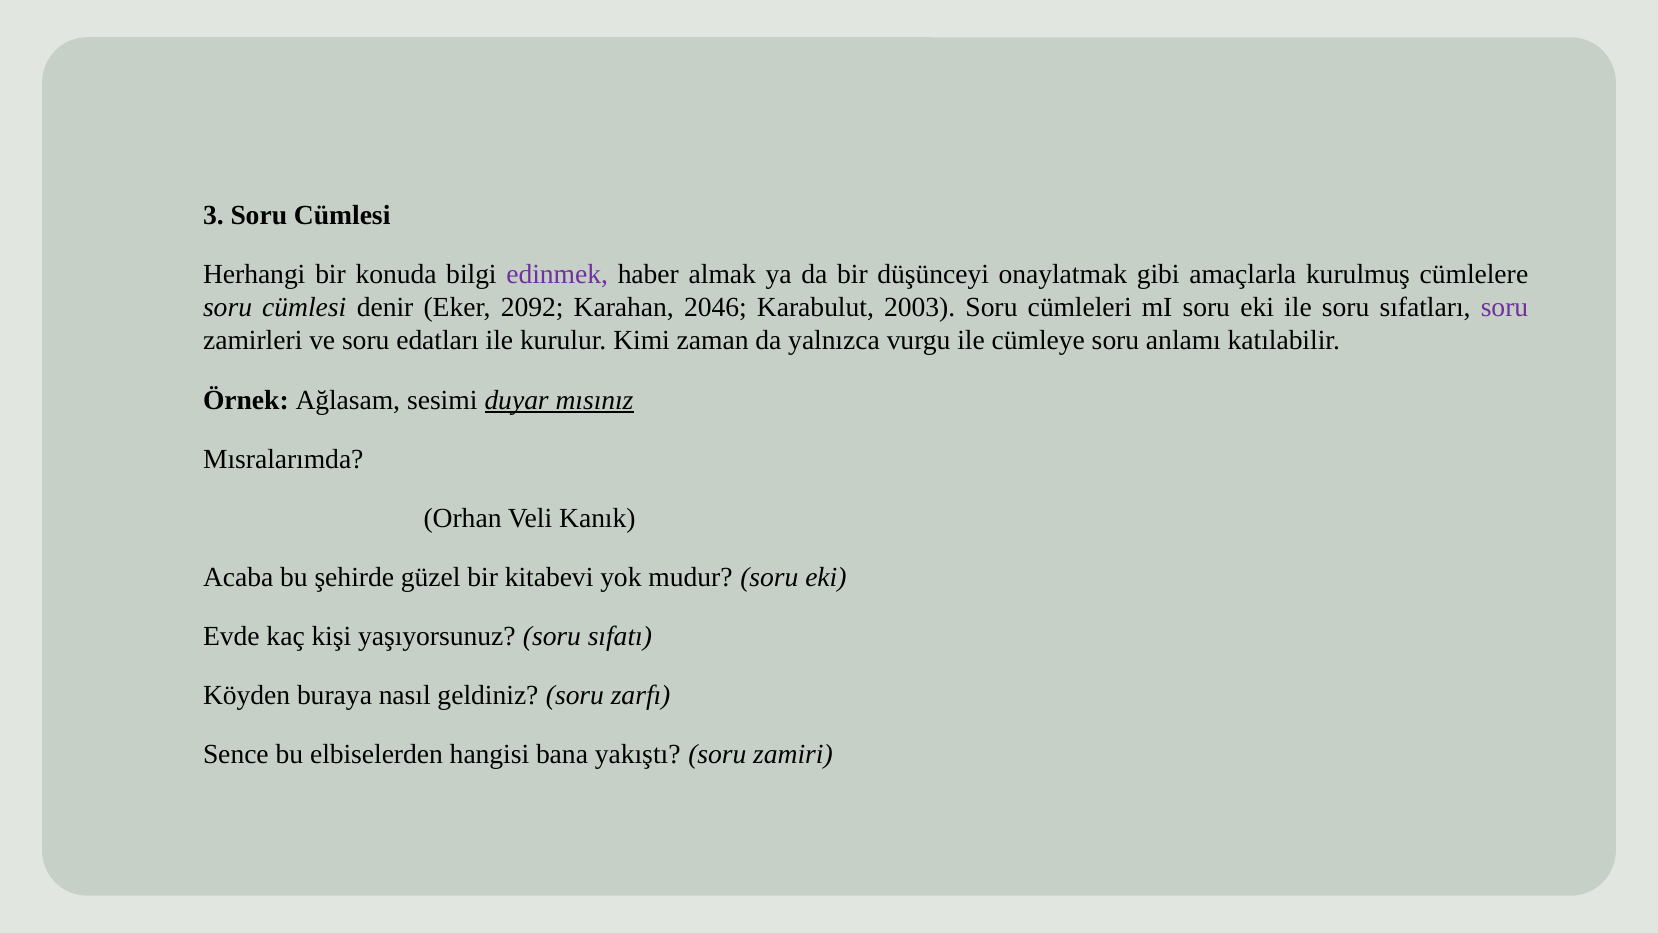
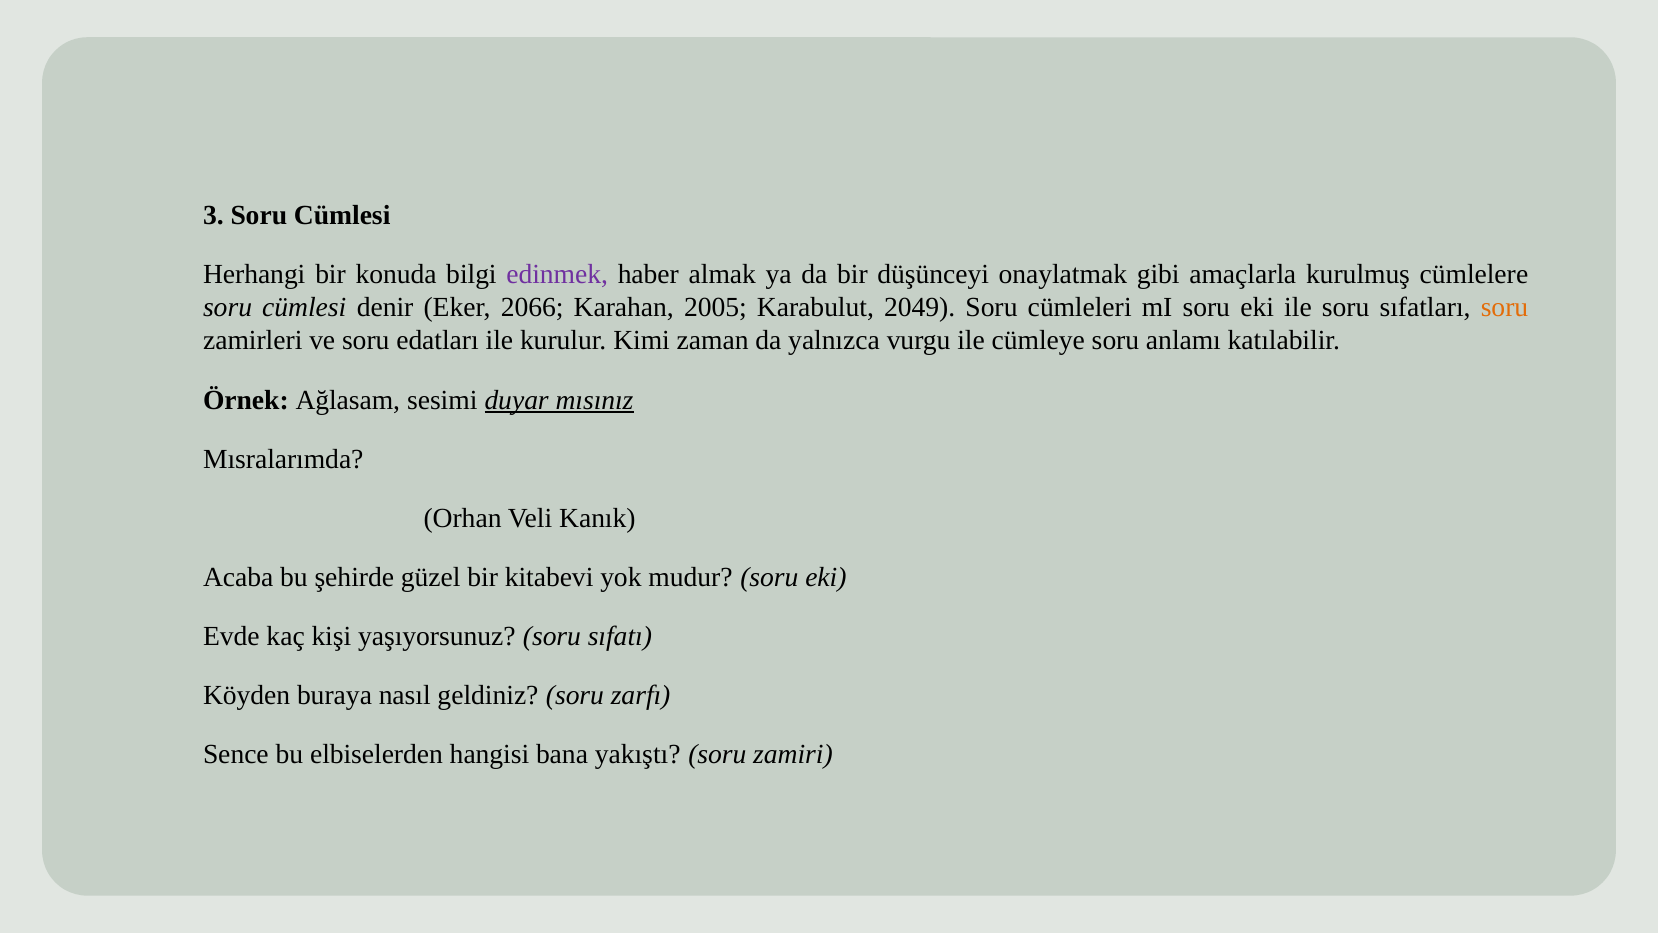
2092: 2092 -> 2066 (532, 308)
2046: 2046 -> 2005 (715, 308)
2003: 2003 -> 2049 (920, 308)
soru colour: purple -> orange (1505, 308)
